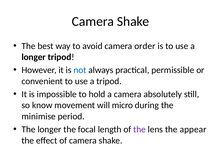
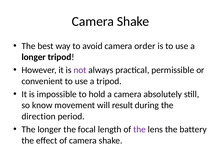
not colour: blue -> purple (80, 70)
micro: micro -> result (122, 105)
minimise: minimise -> direction (39, 116)
appear: appear -> battery (193, 129)
